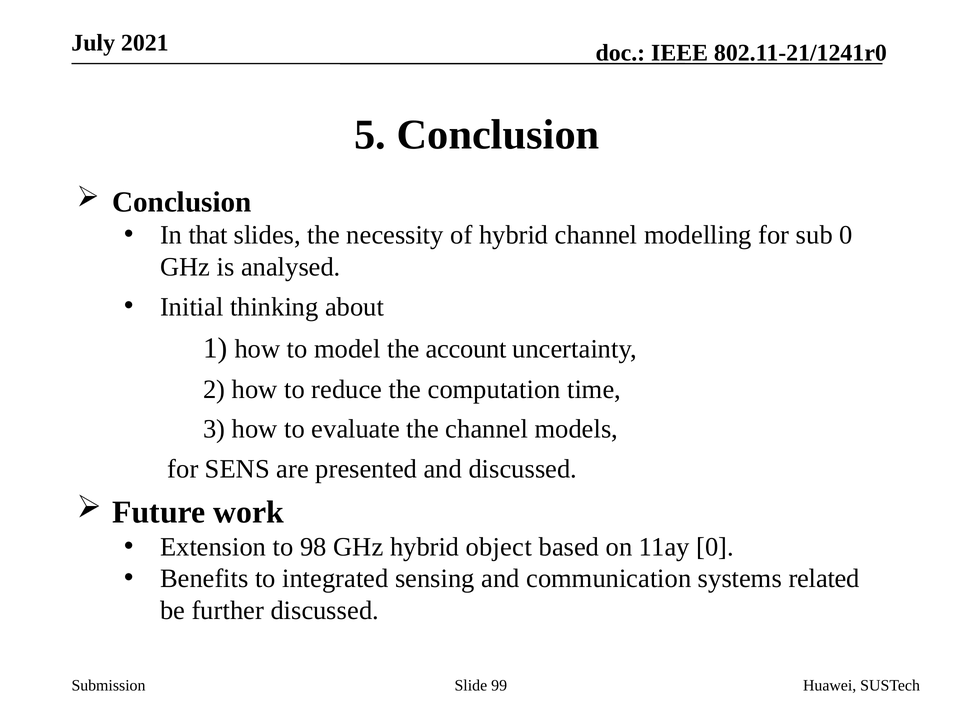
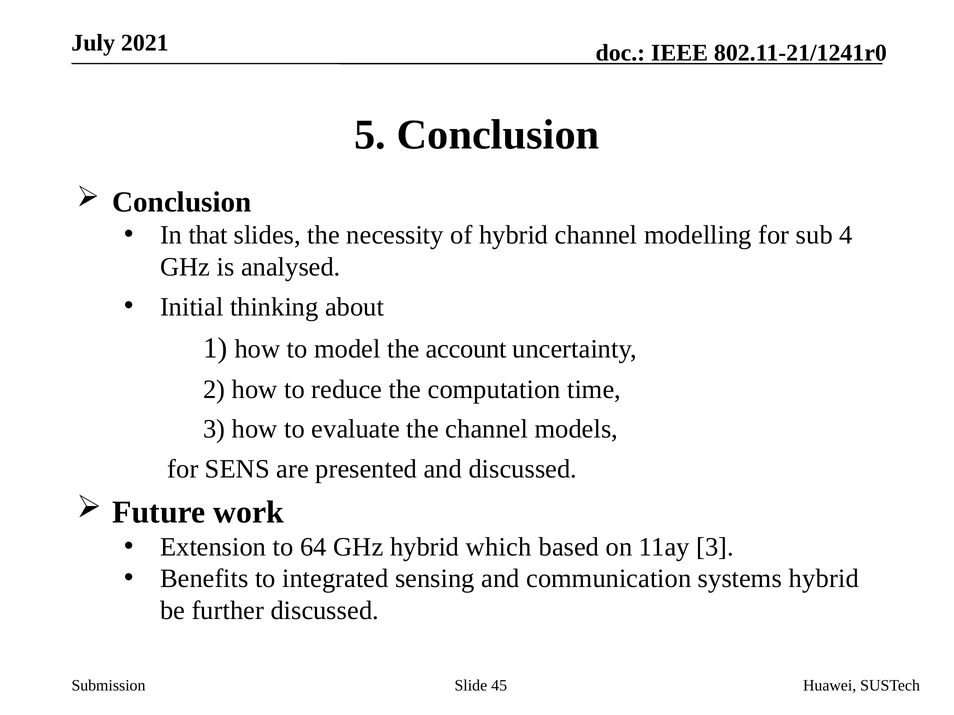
sub 0: 0 -> 4 (846, 235)
98: 98 -> 64 (313, 547)
object: object -> which (499, 547)
11ay 0: 0 -> 3 (715, 547)
systems related: related -> hybrid (824, 579)
99: 99 -> 45 (499, 686)
